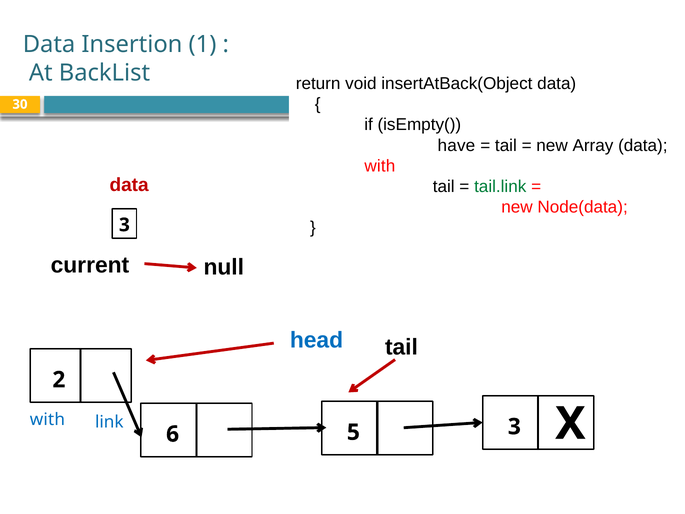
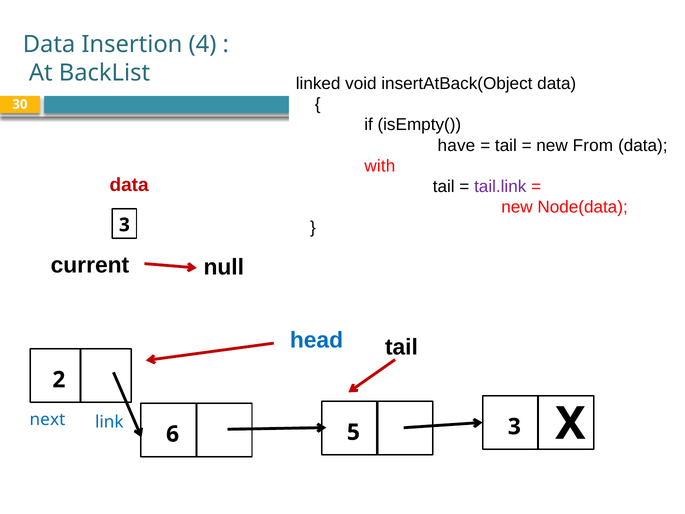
1: 1 -> 4 (203, 44)
return: return -> linked (318, 84)
Array: Array -> From (593, 145)
tail.link colour: green -> purple (500, 186)
with: with -> next (47, 419)
